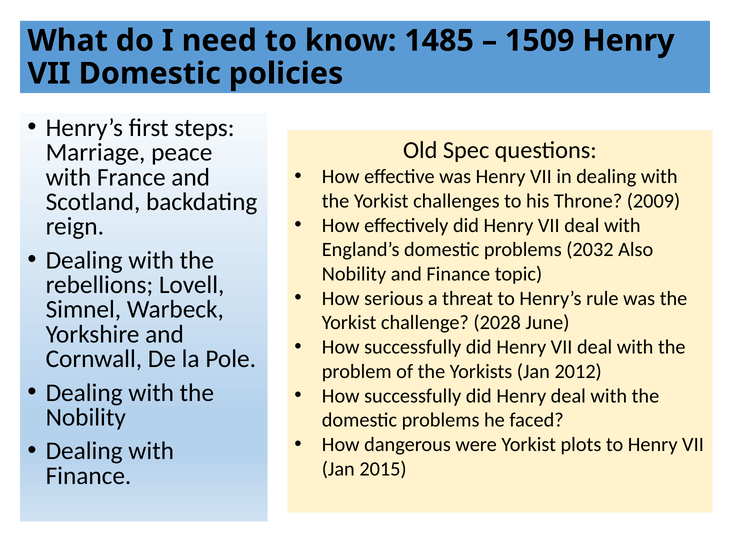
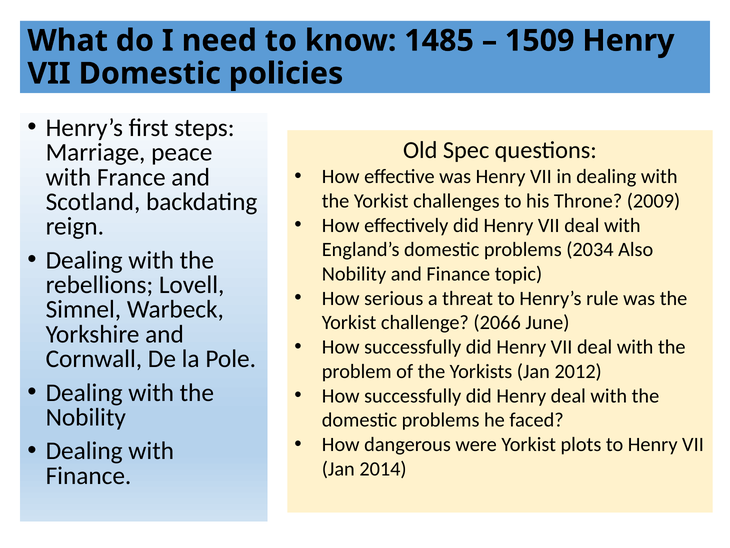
2032: 2032 -> 2034 (590, 249)
2028: 2028 -> 2066 (497, 322)
2015: 2015 -> 2014 (383, 469)
